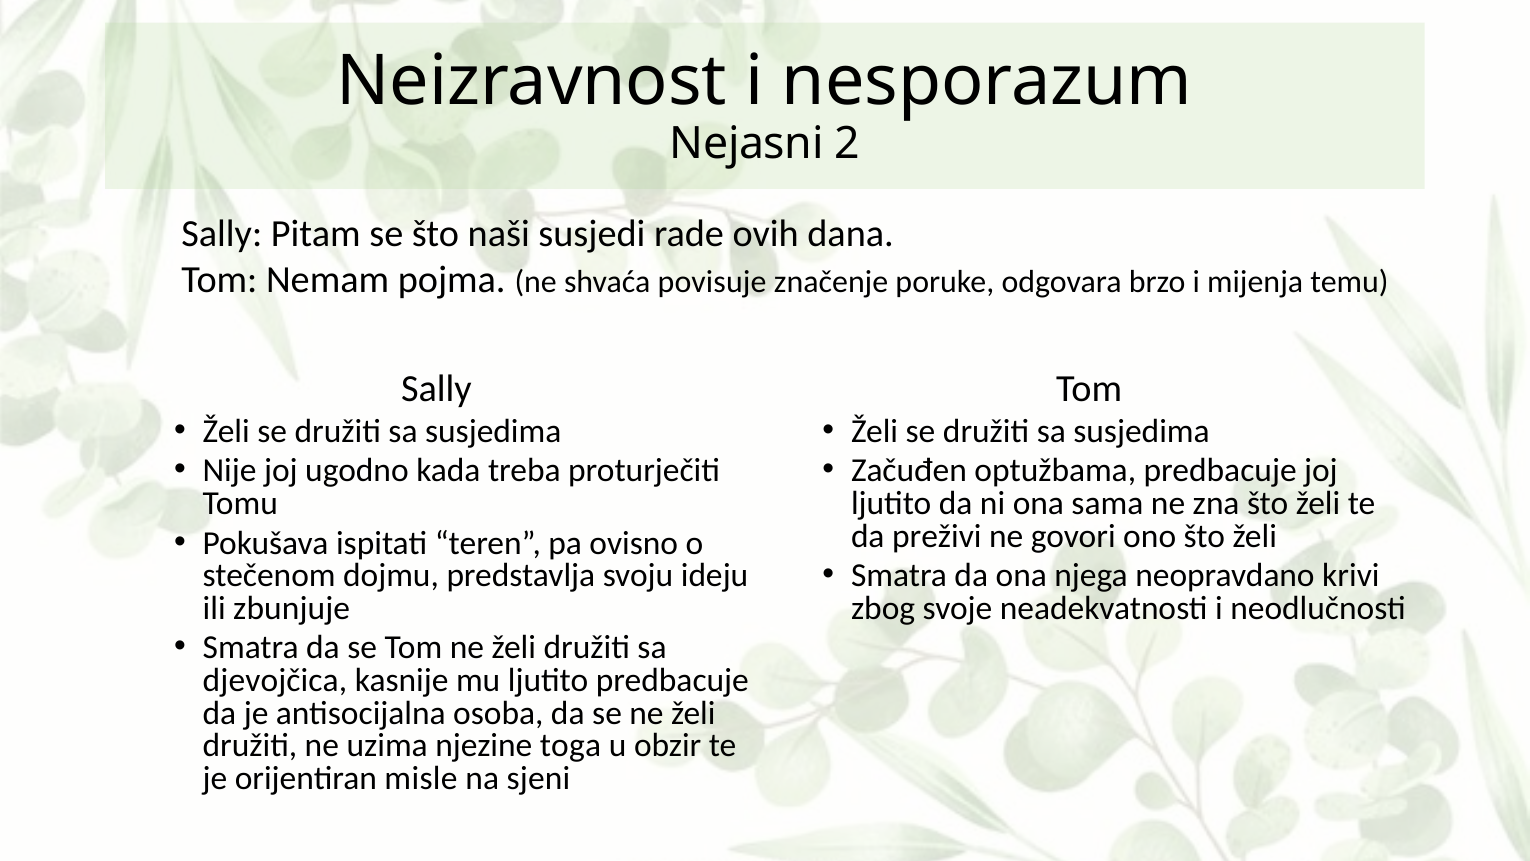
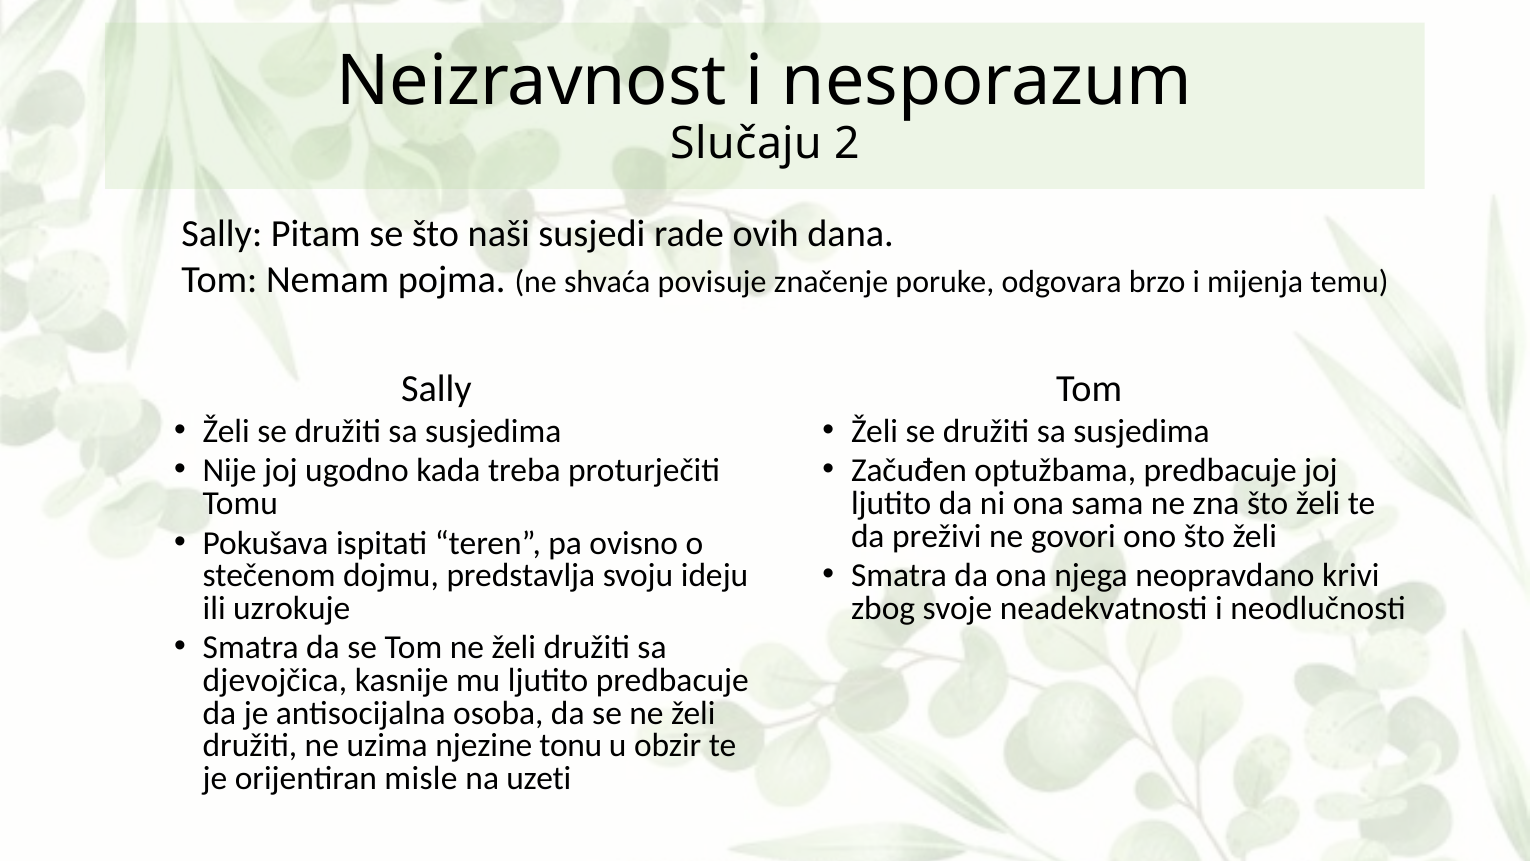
Nejasni: Nejasni -> Slučaju (746, 143)
zbunjuje: zbunjuje -> uzrokuje (292, 608)
toga: toga -> tonu (571, 745)
sjeni: sjeni -> uzeti (539, 778)
